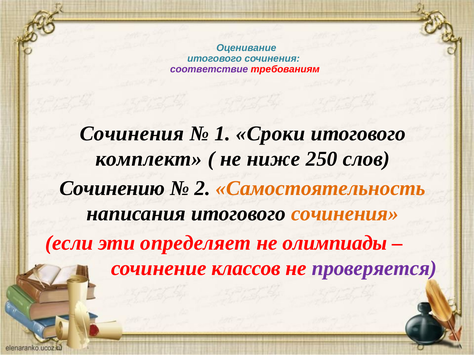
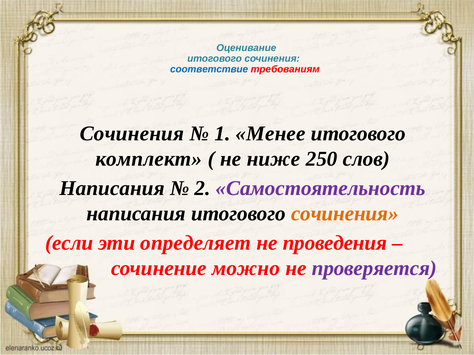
соответствие colour: purple -> blue (209, 69)
Сроки: Сроки -> Менее (271, 134)
Сочинению: Сочинению -> Написания (112, 189)
Самостоятельность colour: orange -> purple (321, 189)
олимпиады: олимпиады -> проведения (335, 243)
классов: классов -> можно (246, 269)
